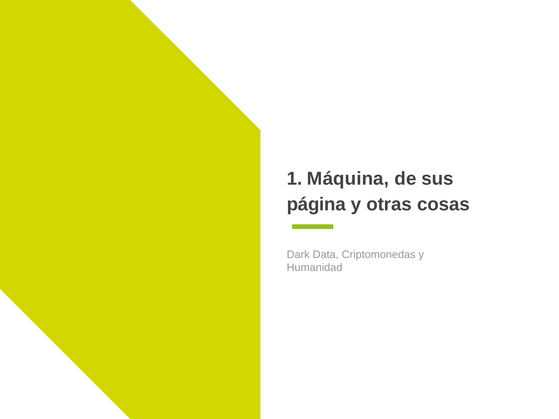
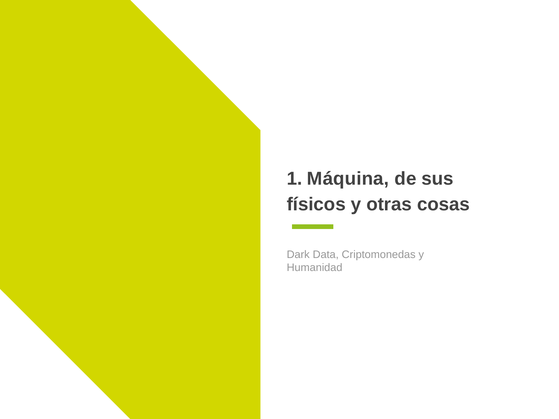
página: página -> físicos (316, 204)
